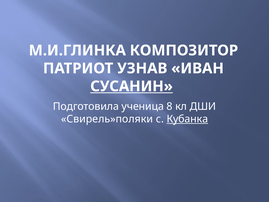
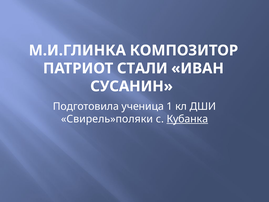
УЗНАВ: УЗНАВ -> СТАЛИ (142, 68)
СУСАНИН underline: present -> none (132, 86)
8: 8 -> 1 (170, 106)
